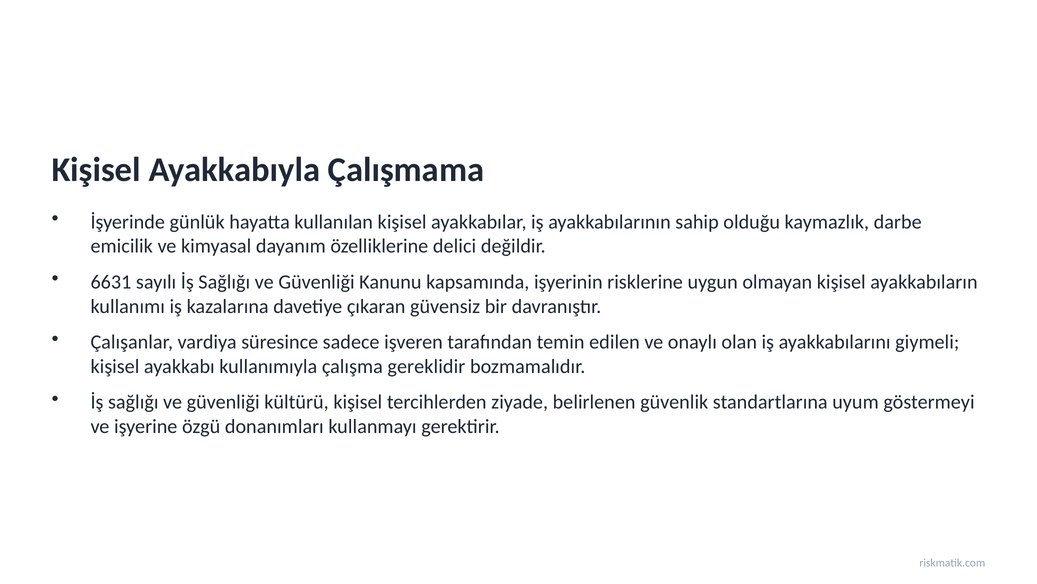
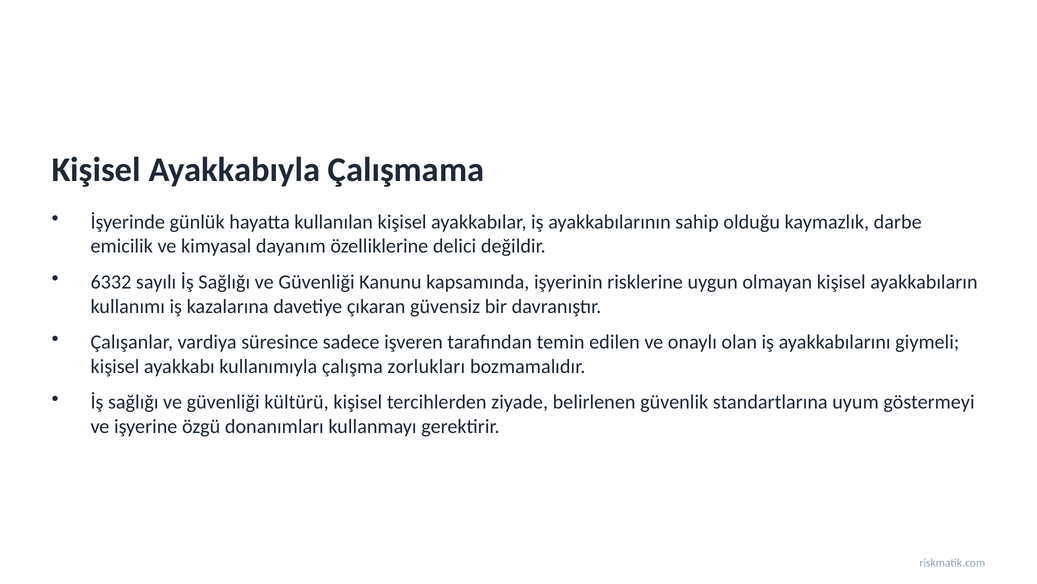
6631: 6631 -> 6332 (111, 282)
gereklidir: gereklidir -> zorlukları (426, 366)
